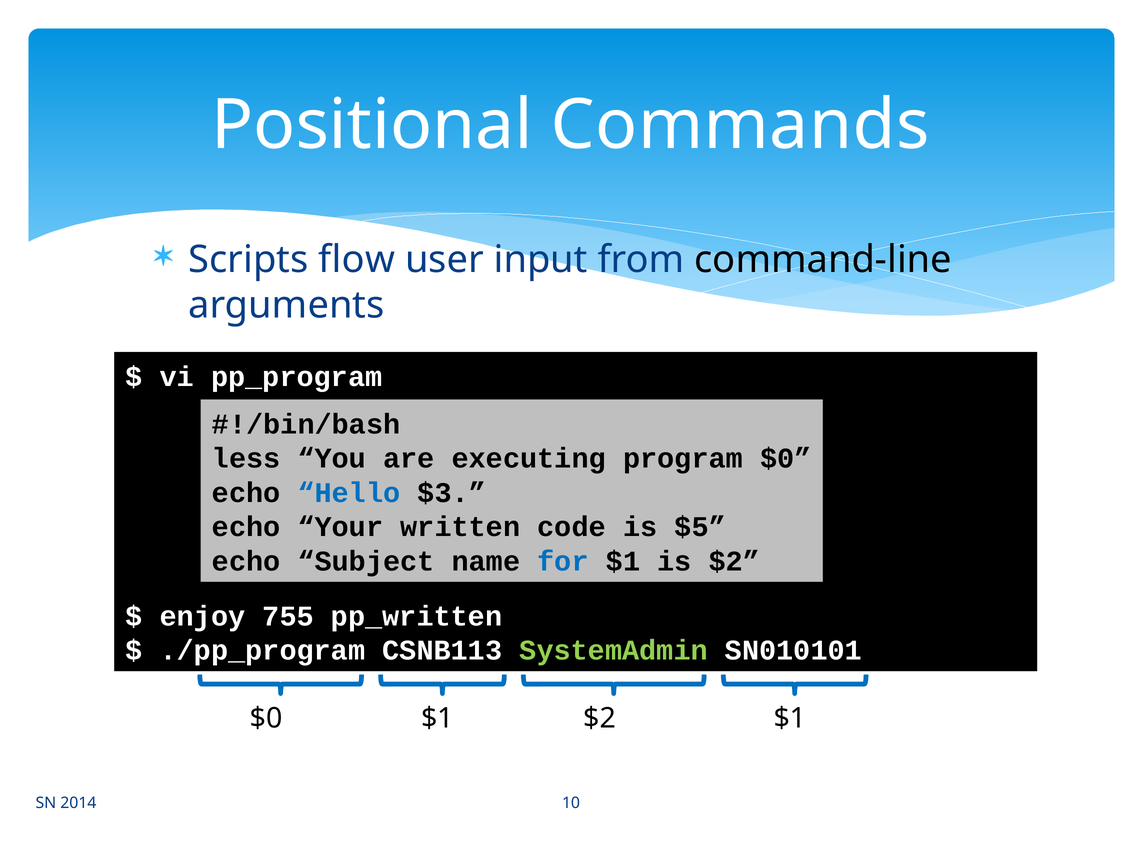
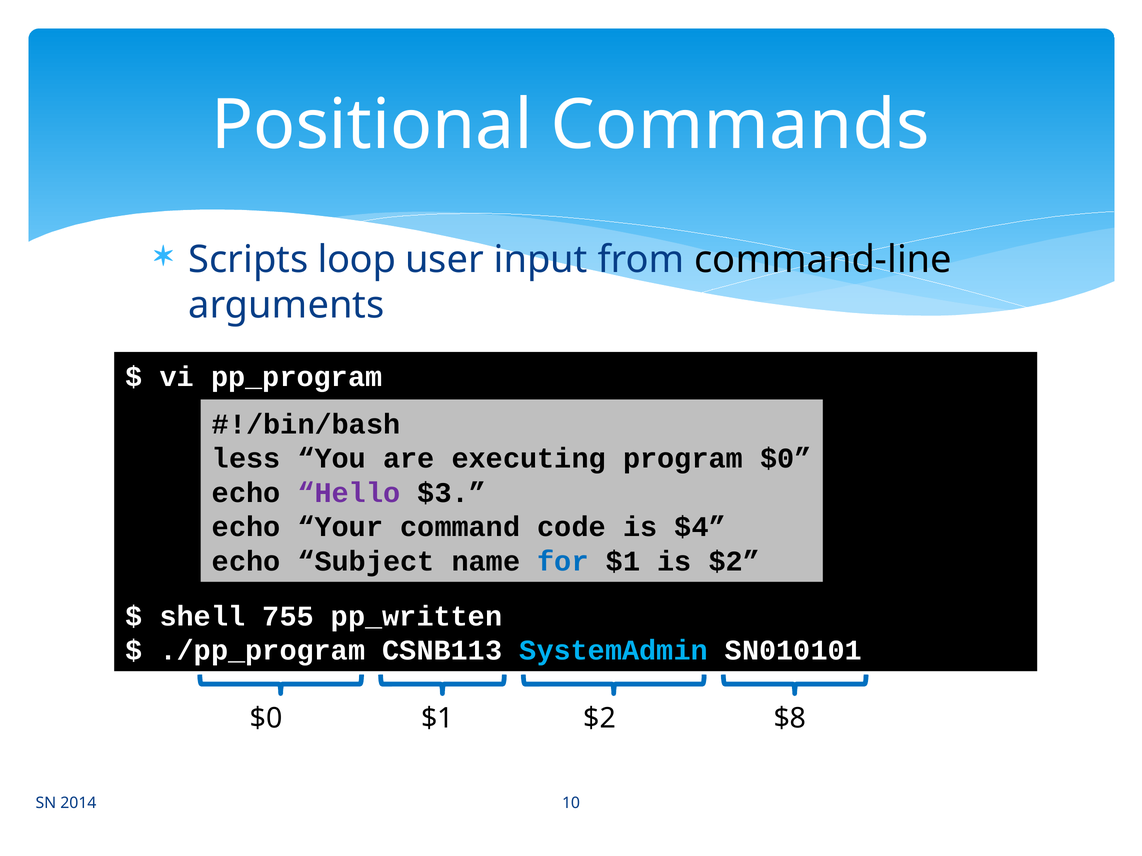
flow: flow -> loop (357, 260)
Hello colour: blue -> purple (349, 493)
written: written -> command (460, 527)
$5: $5 -> $4 (700, 527)
enjoy: enjoy -> shell (202, 617)
SystemAdmin colour: light green -> light blue (614, 651)
$2 $1: $1 -> $8 (790, 719)
